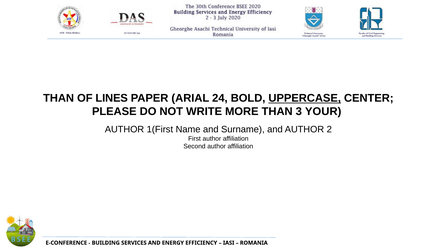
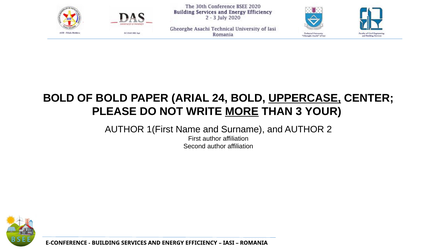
THAN: THAN -> BOLD (59, 98)
OF LINES: LINES -> BOLD (112, 98)
MORE underline: none -> present (242, 112)
